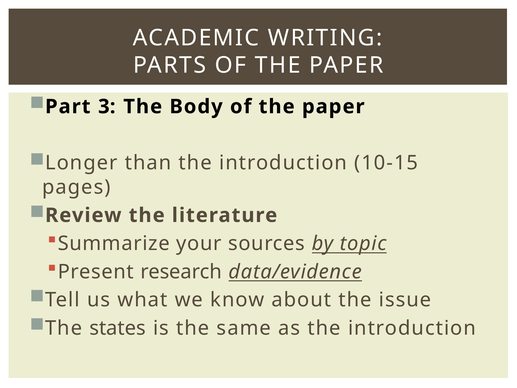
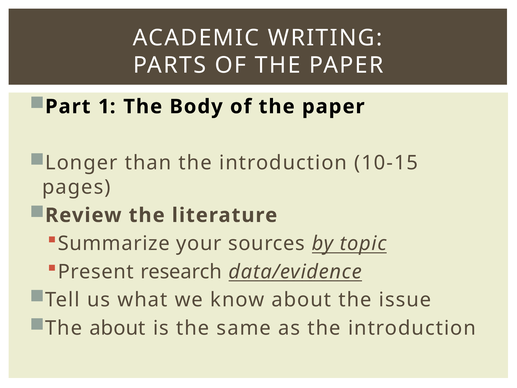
3: 3 -> 1 (107, 107)
The states: states -> about (117, 328)
